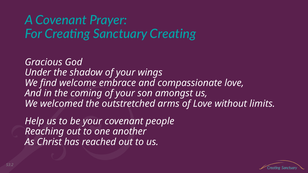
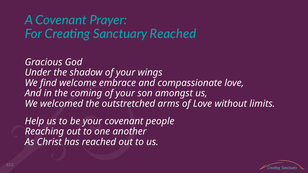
Sanctuary Creating: Creating -> Reached (173, 34)
